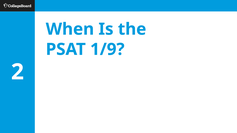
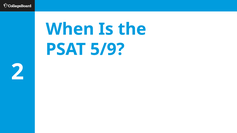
1/9: 1/9 -> 5/9 (107, 49)
